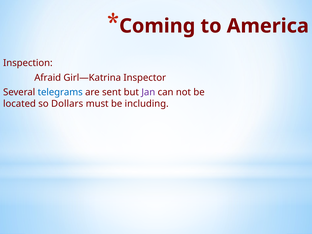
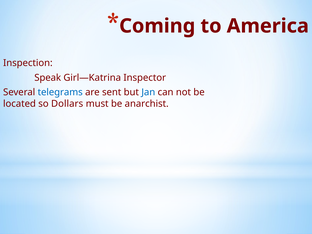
Afraid: Afraid -> Speak (48, 78)
Jan colour: purple -> blue (148, 92)
including: including -> anarchist (147, 104)
